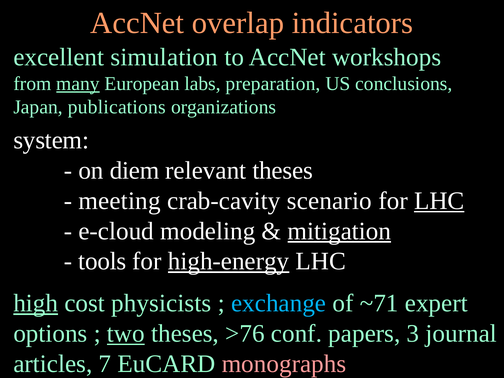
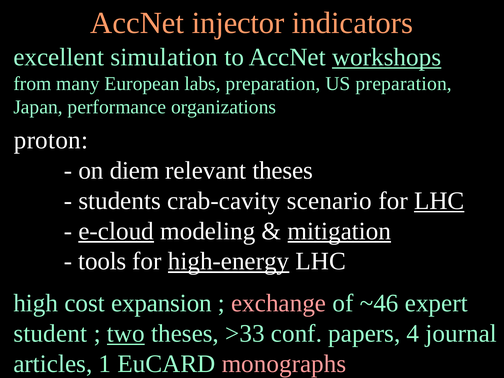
overlap: overlap -> injector (238, 23)
workshops underline: none -> present (387, 57)
many underline: present -> none (78, 84)
US conclusions: conclusions -> preparation (404, 84)
publications: publications -> performance (117, 107)
system: system -> proton (51, 140)
meeting: meeting -> students (120, 201)
e-cloud underline: none -> present (116, 231)
high underline: present -> none (36, 303)
physicists: physicists -> expansion (161, 303)
exchange colour: light blue -> pink (279, 303)
~71: ~71 -> ~46 (379, 303)
options: options -> student (50, 334)
>76: >76 -> >33 (245, 334)
3: 3 -> 4 (413, 334)
7: 7 -> 1 (105, 364)
